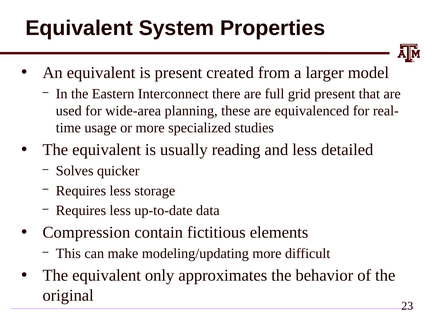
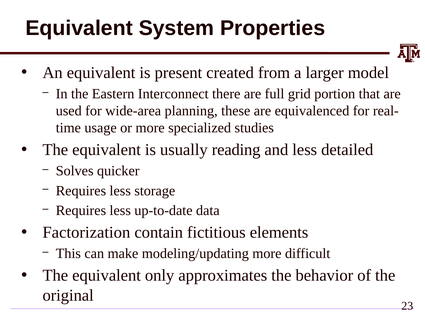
grid present: present -> portion (335, 94)
Compression: Compression -> Factorization (86, 232)
